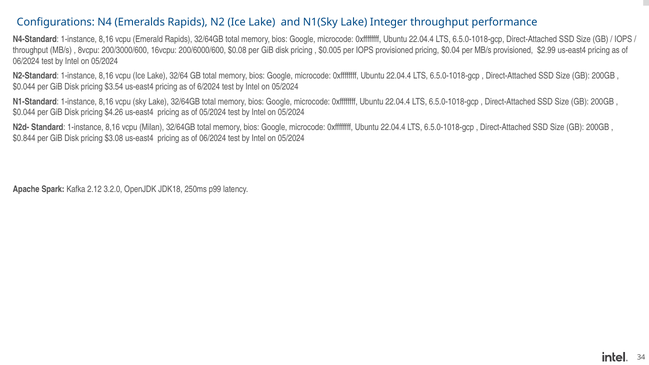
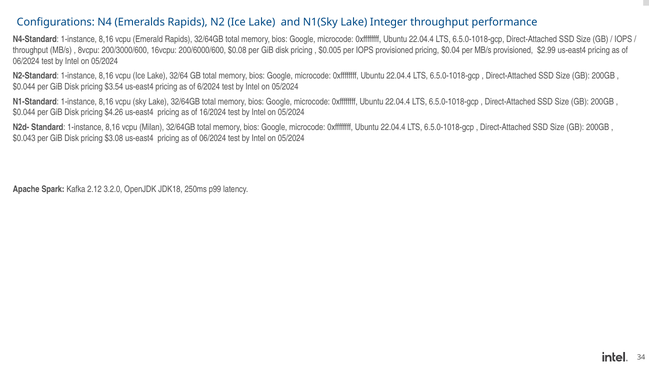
of 05/2024: 05/2024 -> 16/2024 (213, 112)
$0.844: $0.844 -> $0.043 (24, 138)
